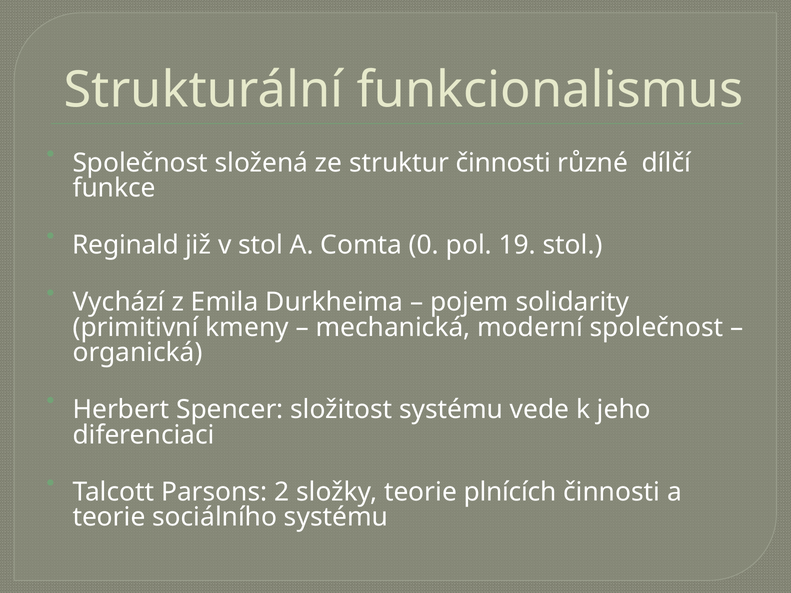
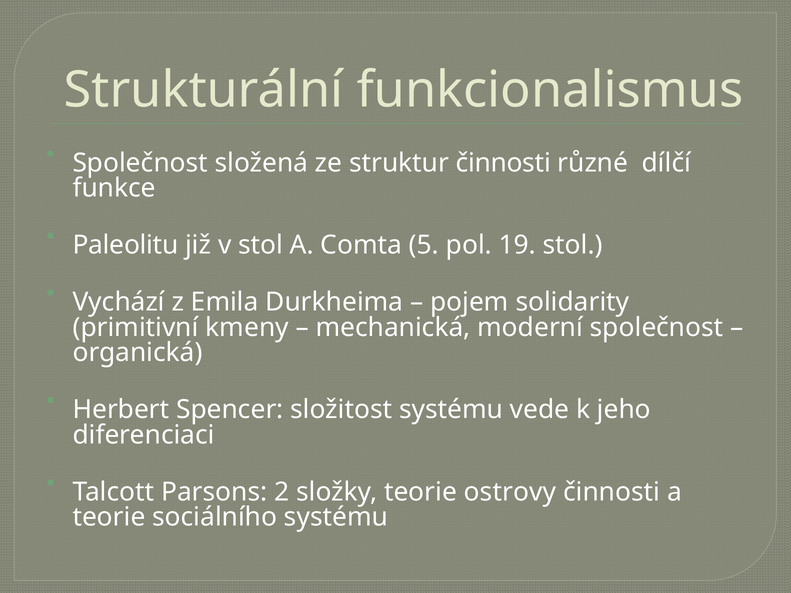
Reginald: Reginald -> Paleolitu (126, 245)
0: 0 -> 5 (424, 245)
plnících: plnících -> ostrovy (510, 492)
